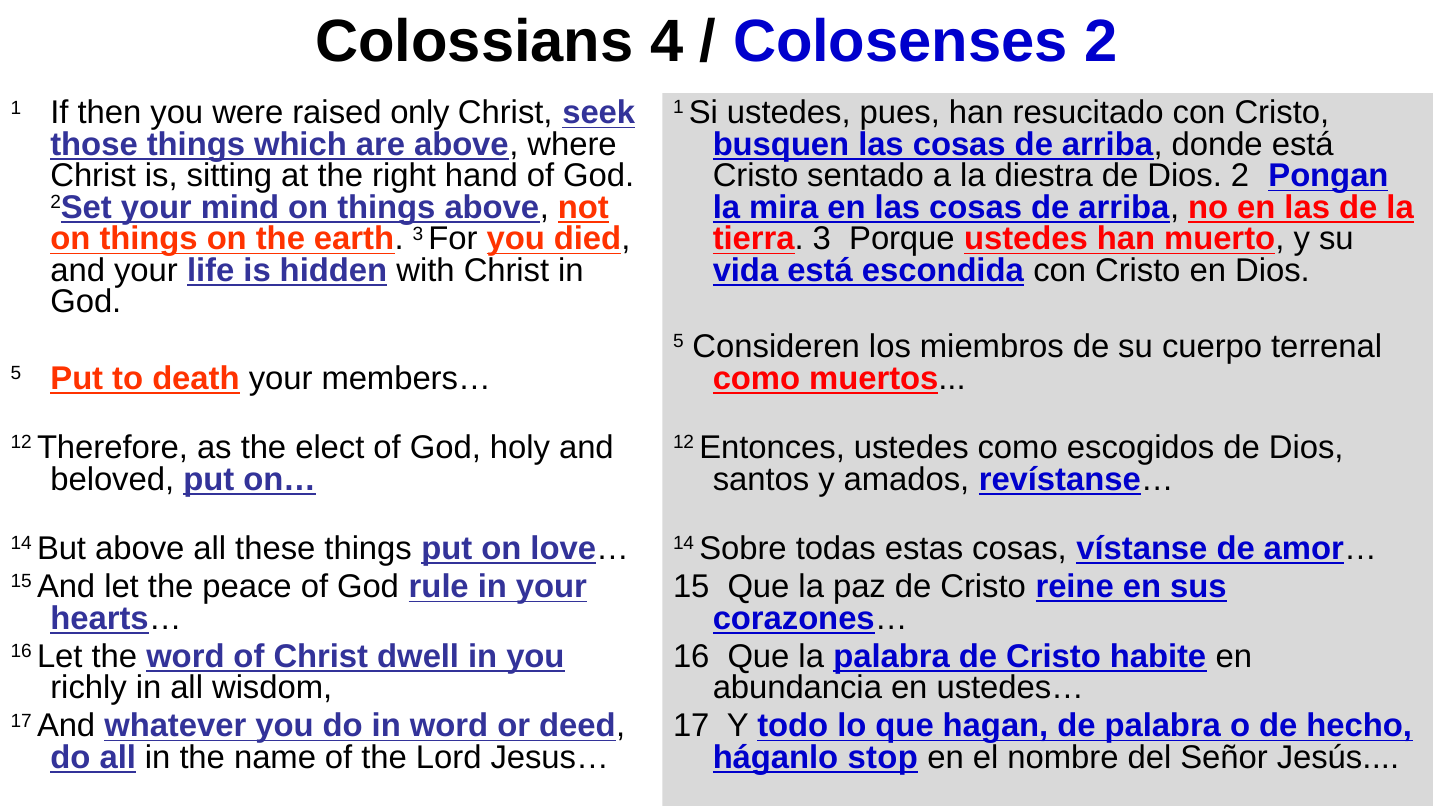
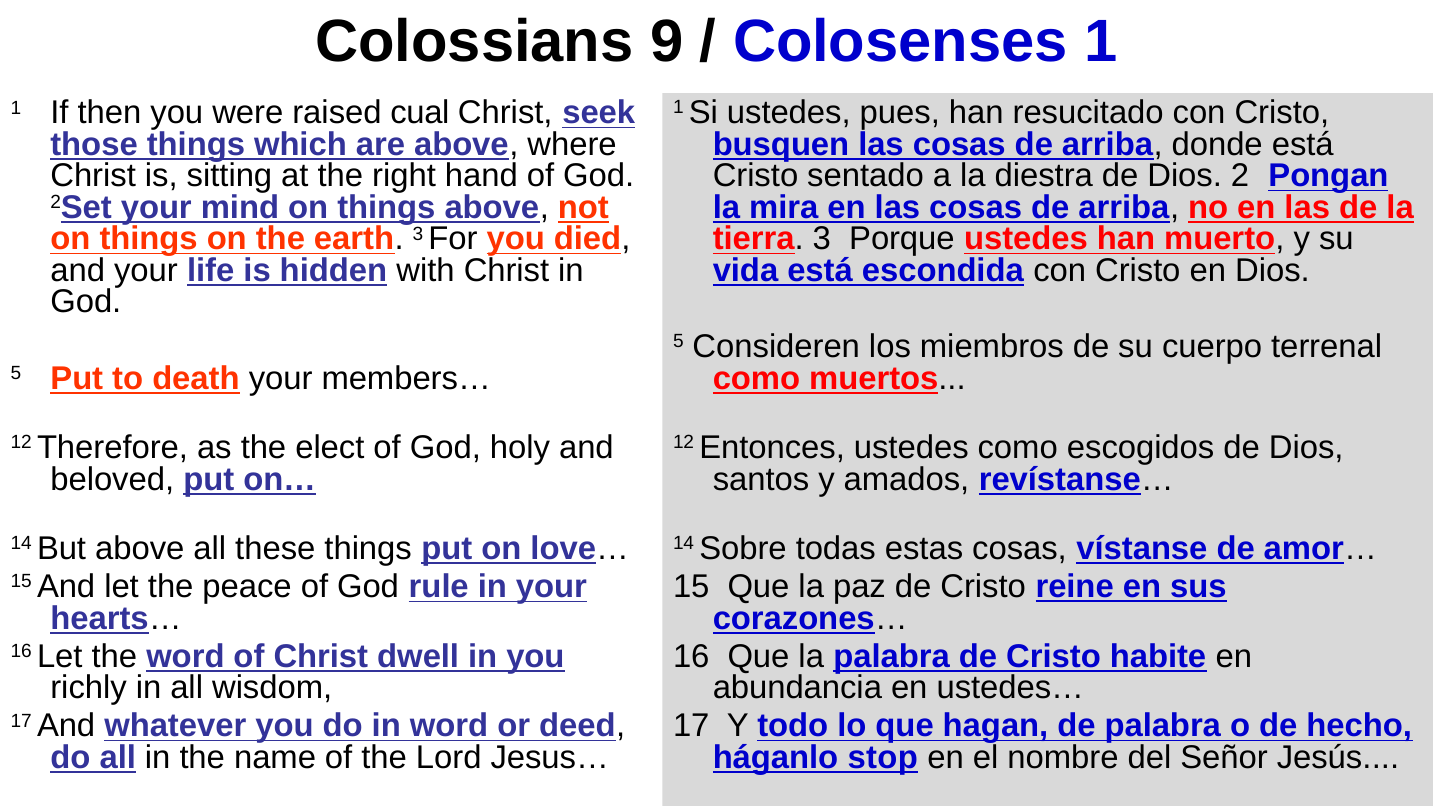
4: 4 -> 9 (667, 42)
Colosenses 2: 2 -> 1 (1101, 42)
only: only -> cual (420, 113)
